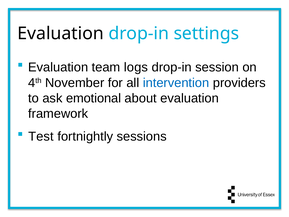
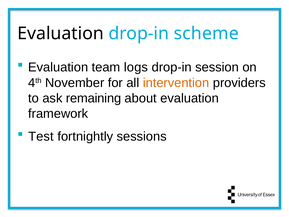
settings: settings -> scheme (206, 33)
intervention colour: blue -> orange (176, 83)
emotional: emotional -> remaining (94, 98)
